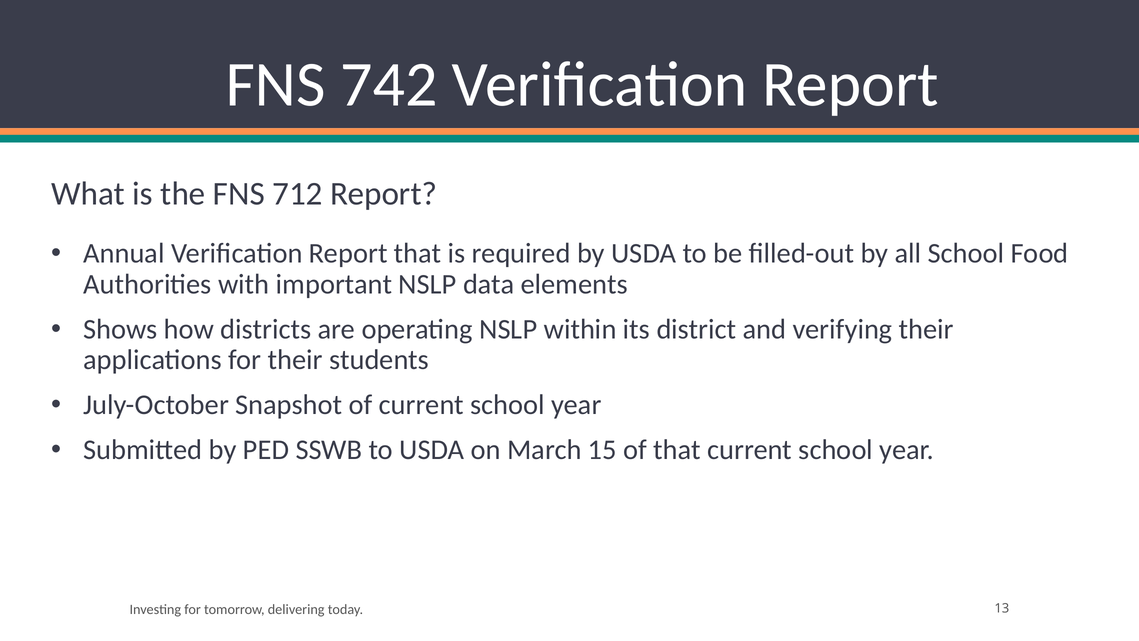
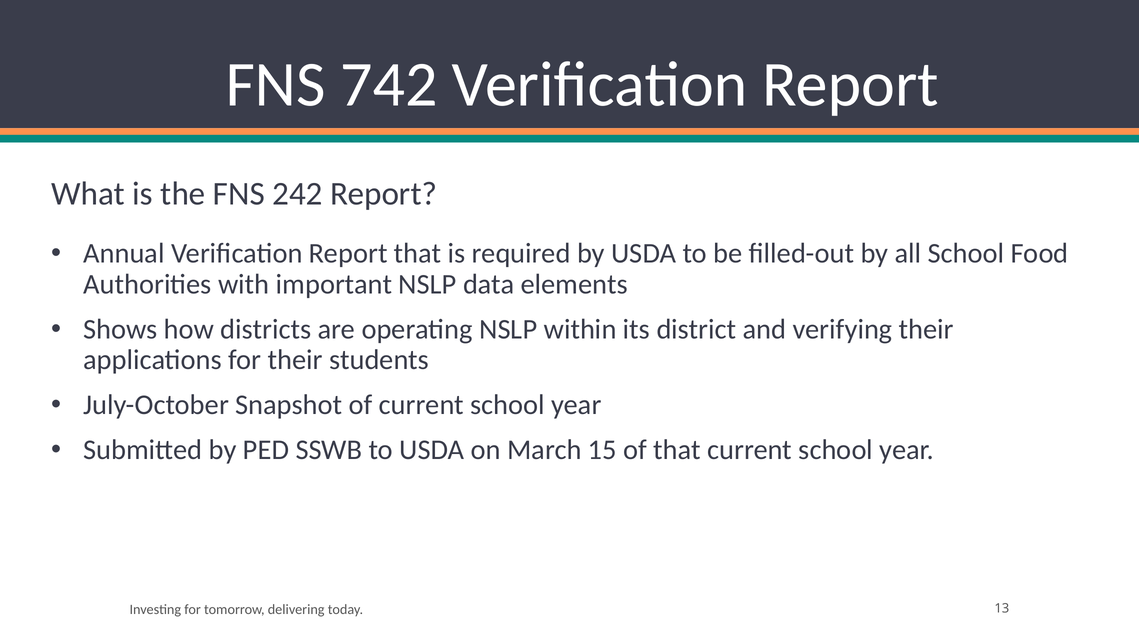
712: 712 -> 242 (297, 194)
